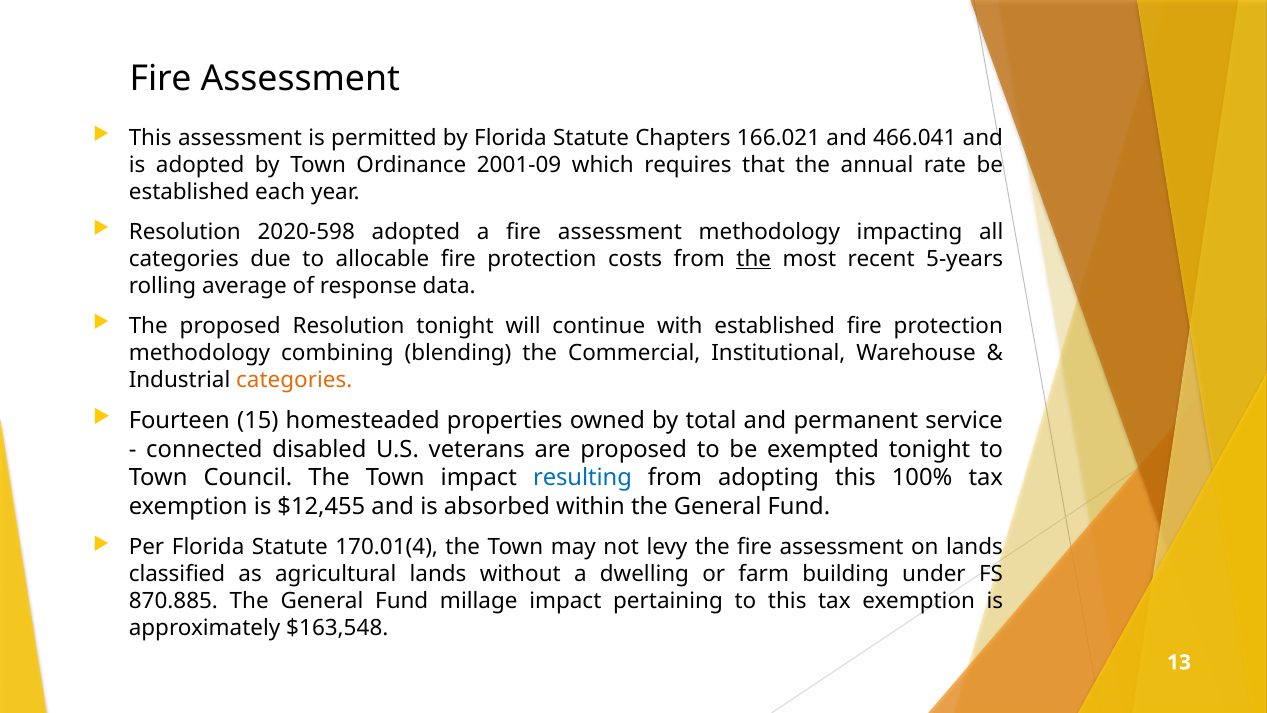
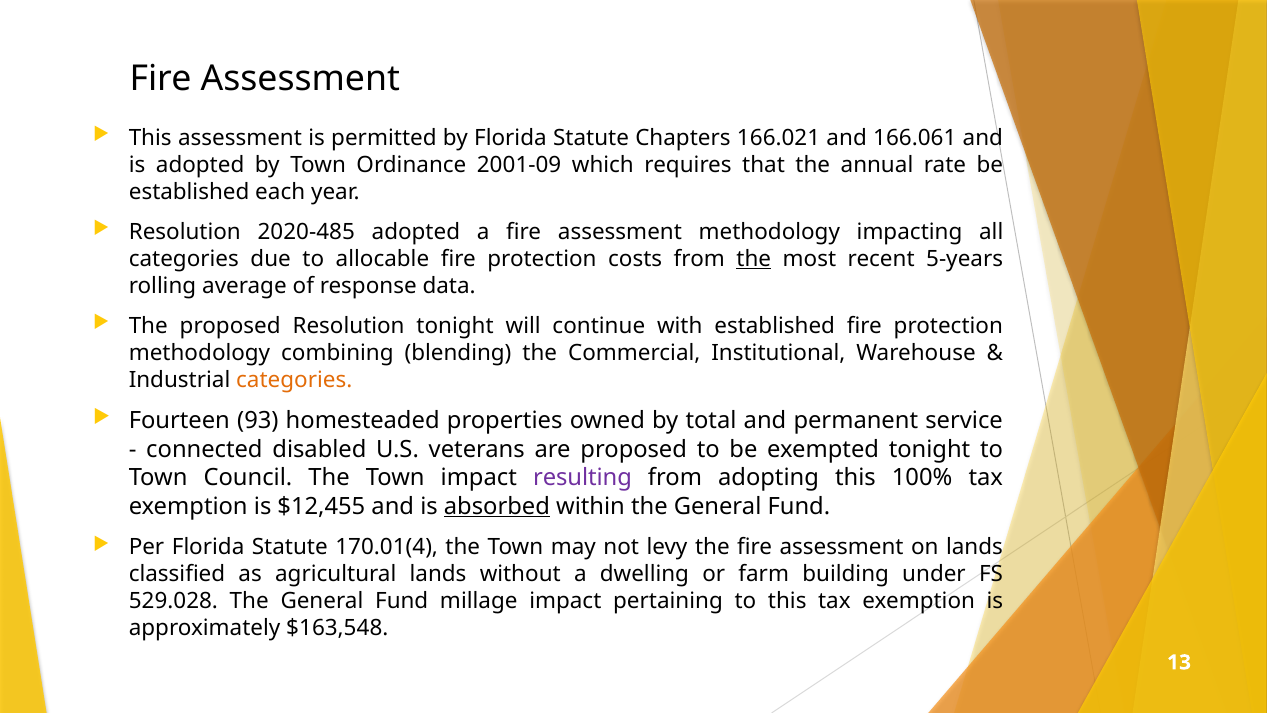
466.041: 466.041 -> 166.061 (915, 138)
2020-598: 2020-598 -> 2020-485 (306, 232)
15: 15 -> 93 (258, 421)
resulting colour: blue -> purple (582, 478)
absorbed underline: none -> present (497, 506)
870.885: 870.885 -> 529.028 (173, 601)
